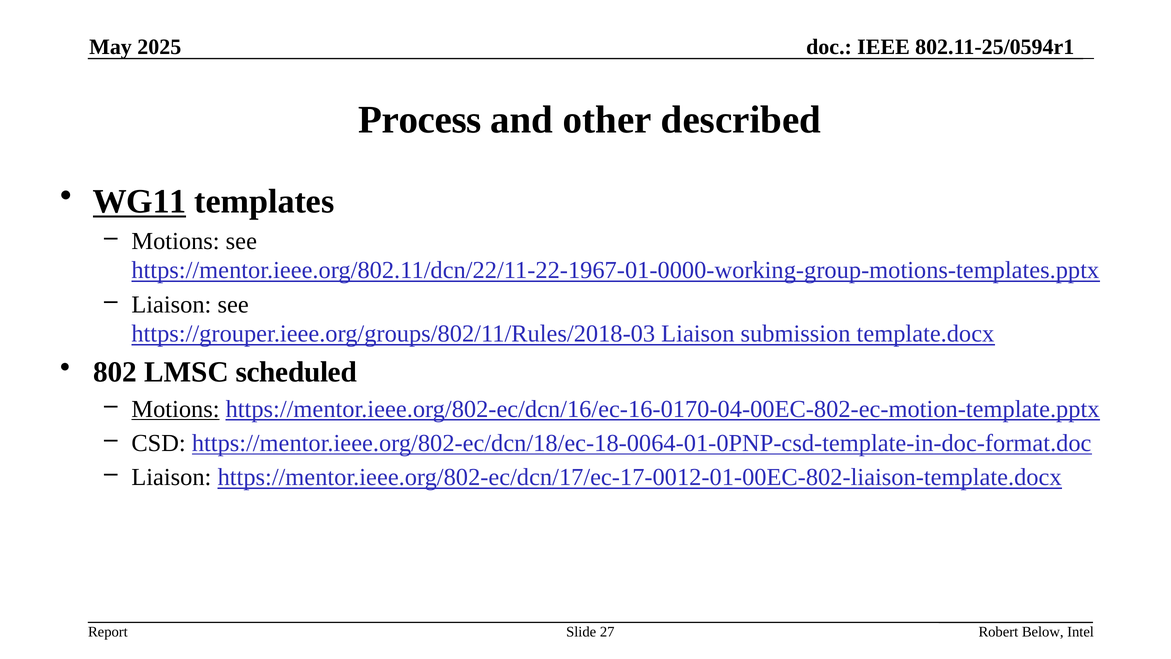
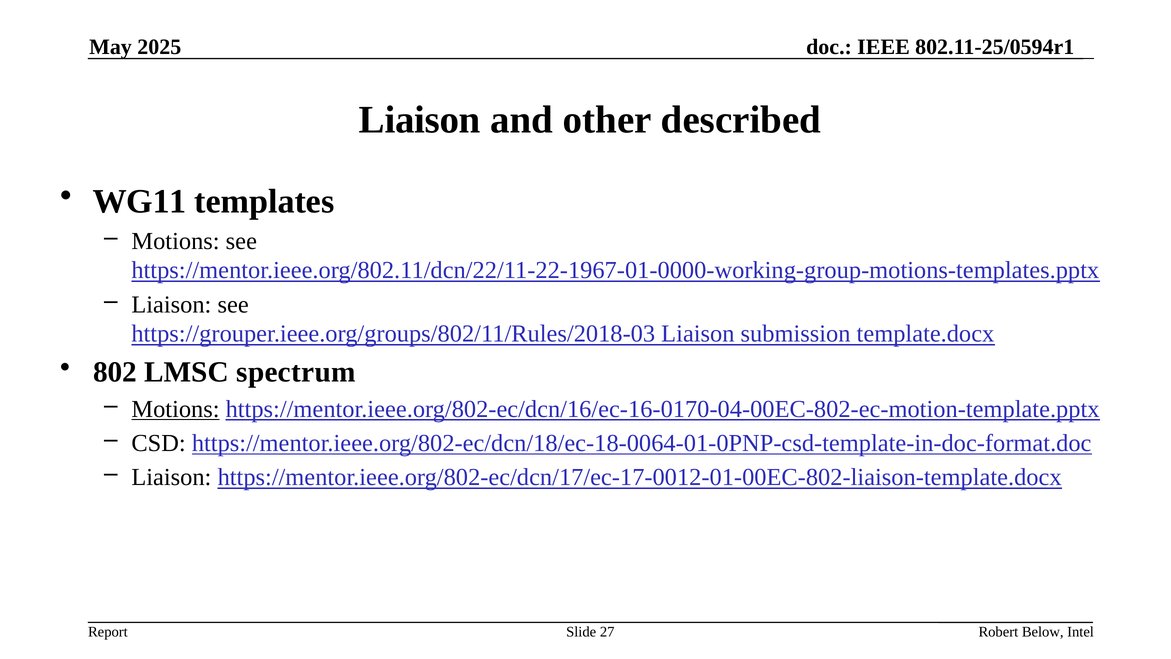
Process: Process -> Liaison (420, 120)
WG11 underline: present -> none (140, 202)
scheduled: scheduled -> spectrum (296, 372)
